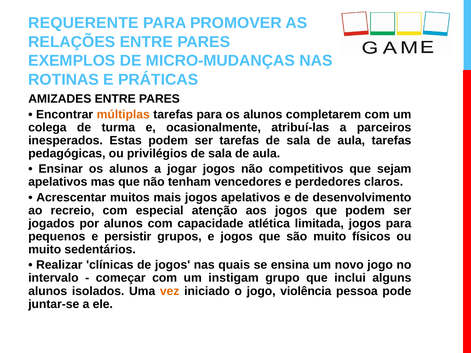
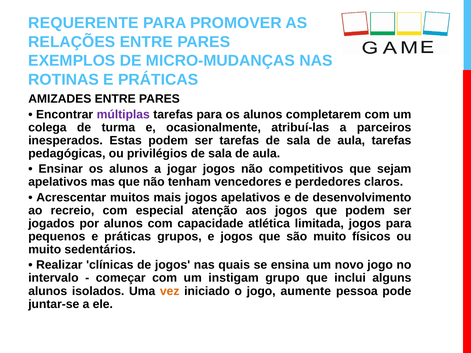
múltiplas colour: orange -> purple (123, 114)
pequenos e persistir: persistir -> práticas (128, 237)
violência: violência -> aumente (306, 291)
